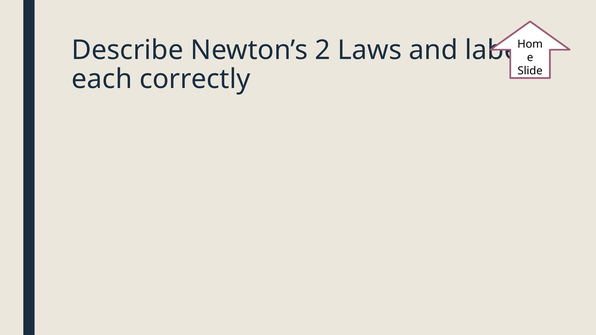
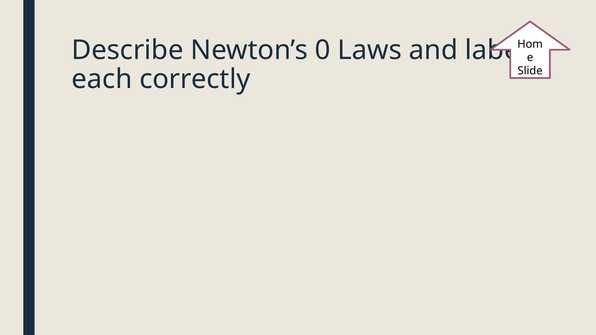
2: 2 -> 0 (323, 50)
